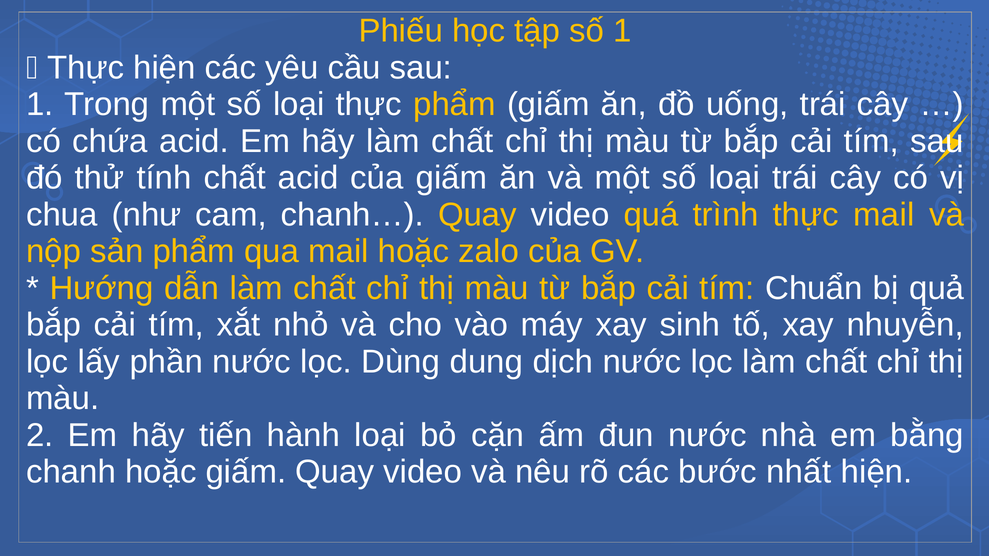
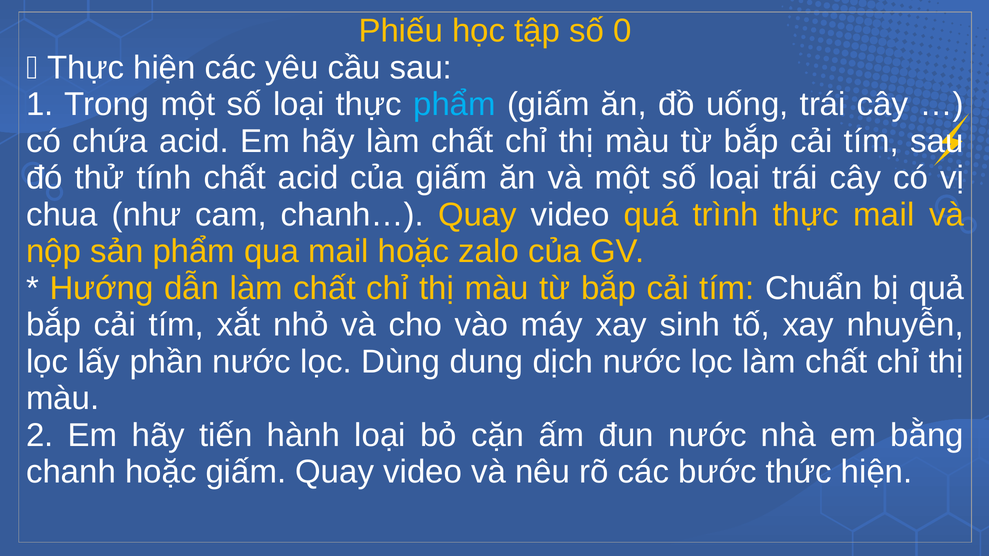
số 1: 1 -> 0 (622, 31)
phẩm colour: yellow -> light blue (454, 105)
nhất: nhất -> thức (799, 472)
